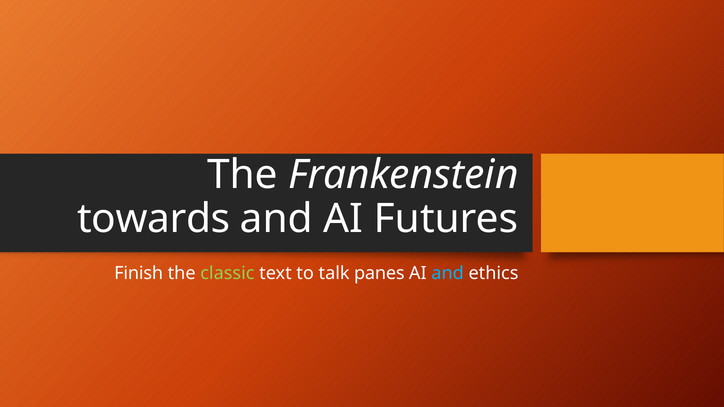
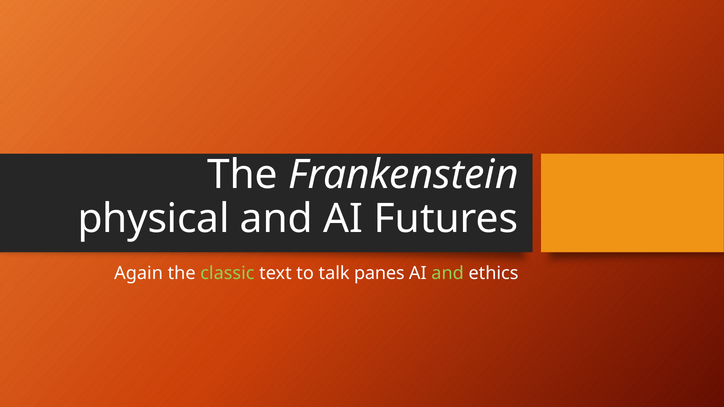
towards: towards -> physical (154, 219)
Finish: Finish -> Again (139, 273)
and colour: light blue -> light green (448, 273)
